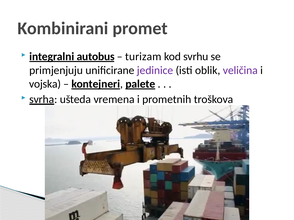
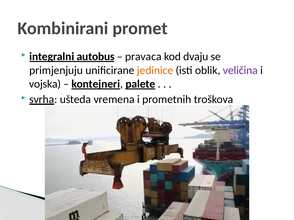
turizam: turizam -> pravaca (143, 57)
svrhu: svrhu -> dvaju (196, 57)
jedinice colour: purple -> orange (155, 70)
